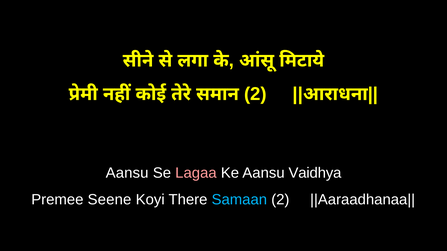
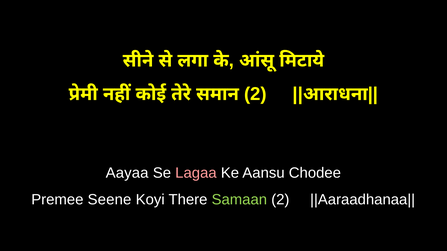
Aansu: Aansu -> Aayaa (127, 173)
Vaidhya: Vaidhya -> Chodee (315, 173)
Samaan colour: light blue -> light green (239, 200)
